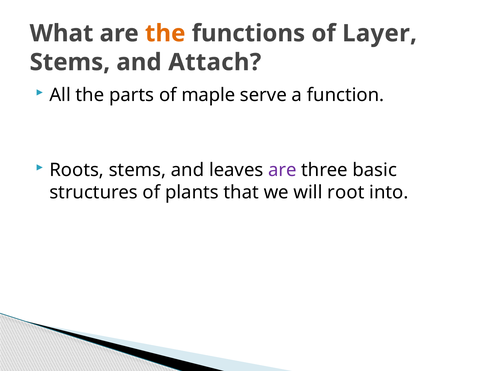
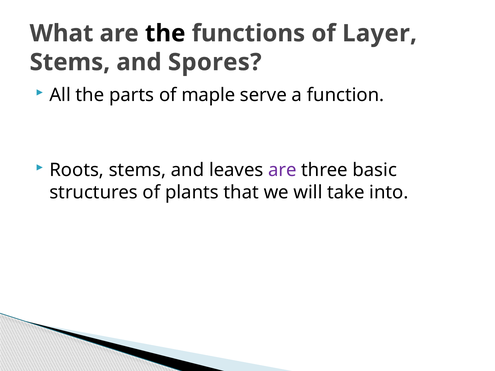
the colour: orange -> black (165, 33)
Attach: Attach -> Spores (215, 62)
root: root -> take (346, 192)
